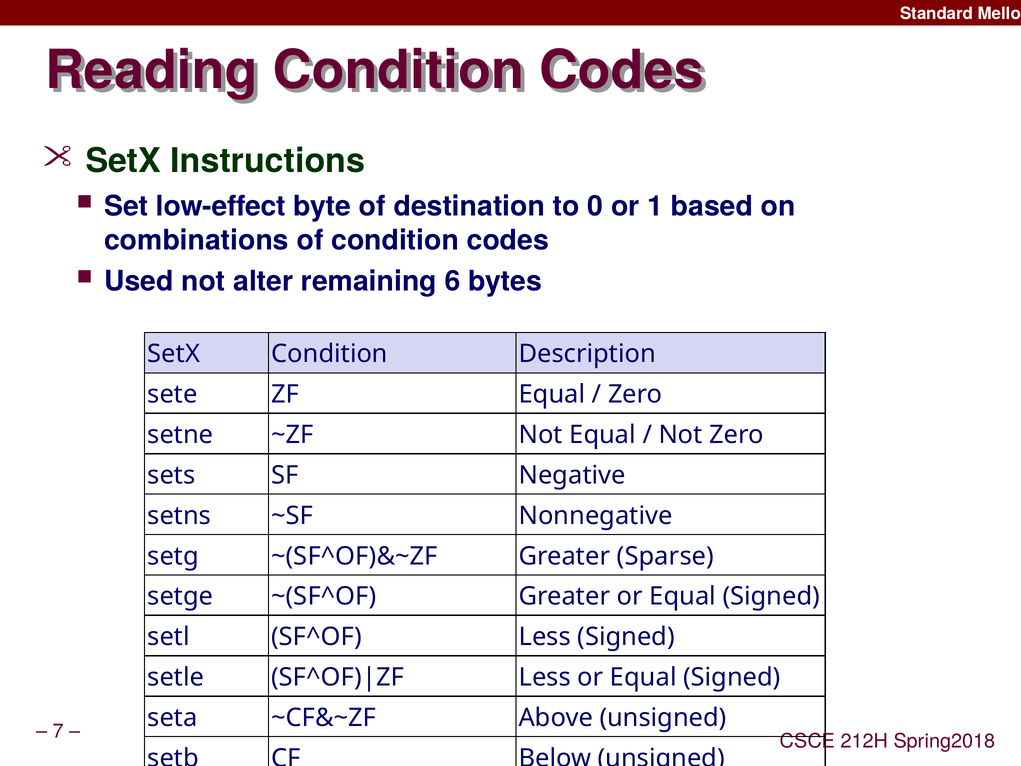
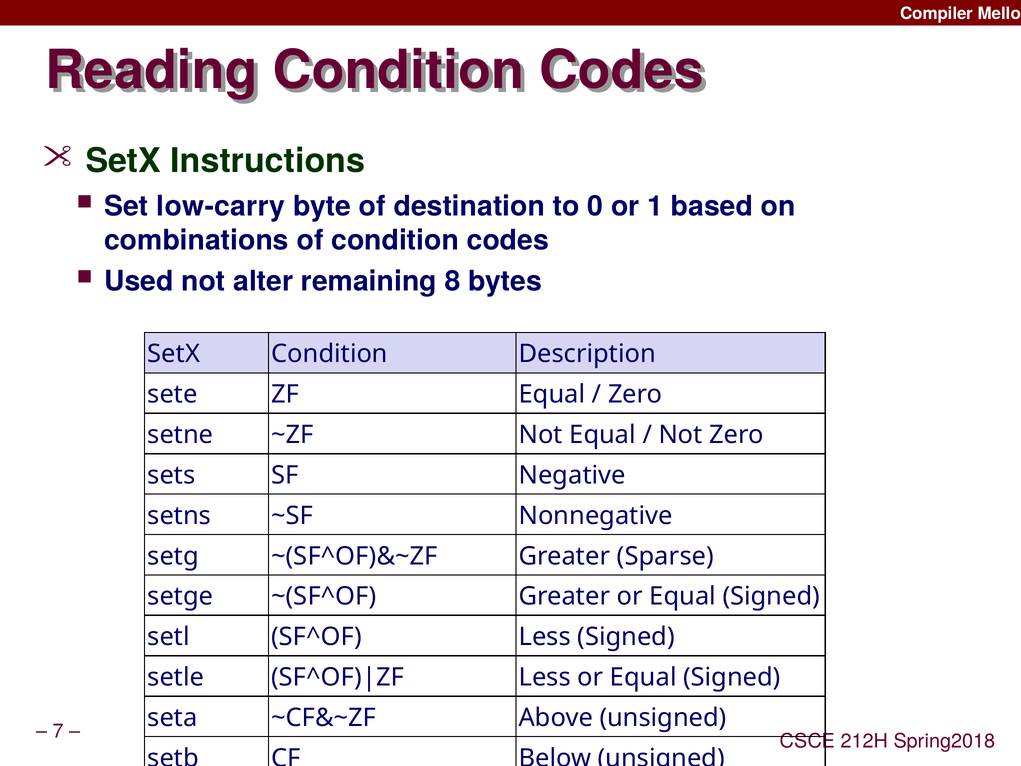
Standard: Standard -> Compiler (937, 14)
low-effect: low-effect -> low-carry (221, 206)
6: 6 -> 8 (452, 281)
